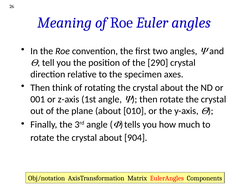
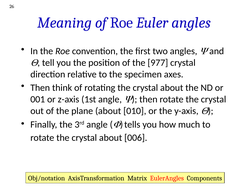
290: 290 -> 977 (158, 63)
904: 904 -> 006 (136, 138)
